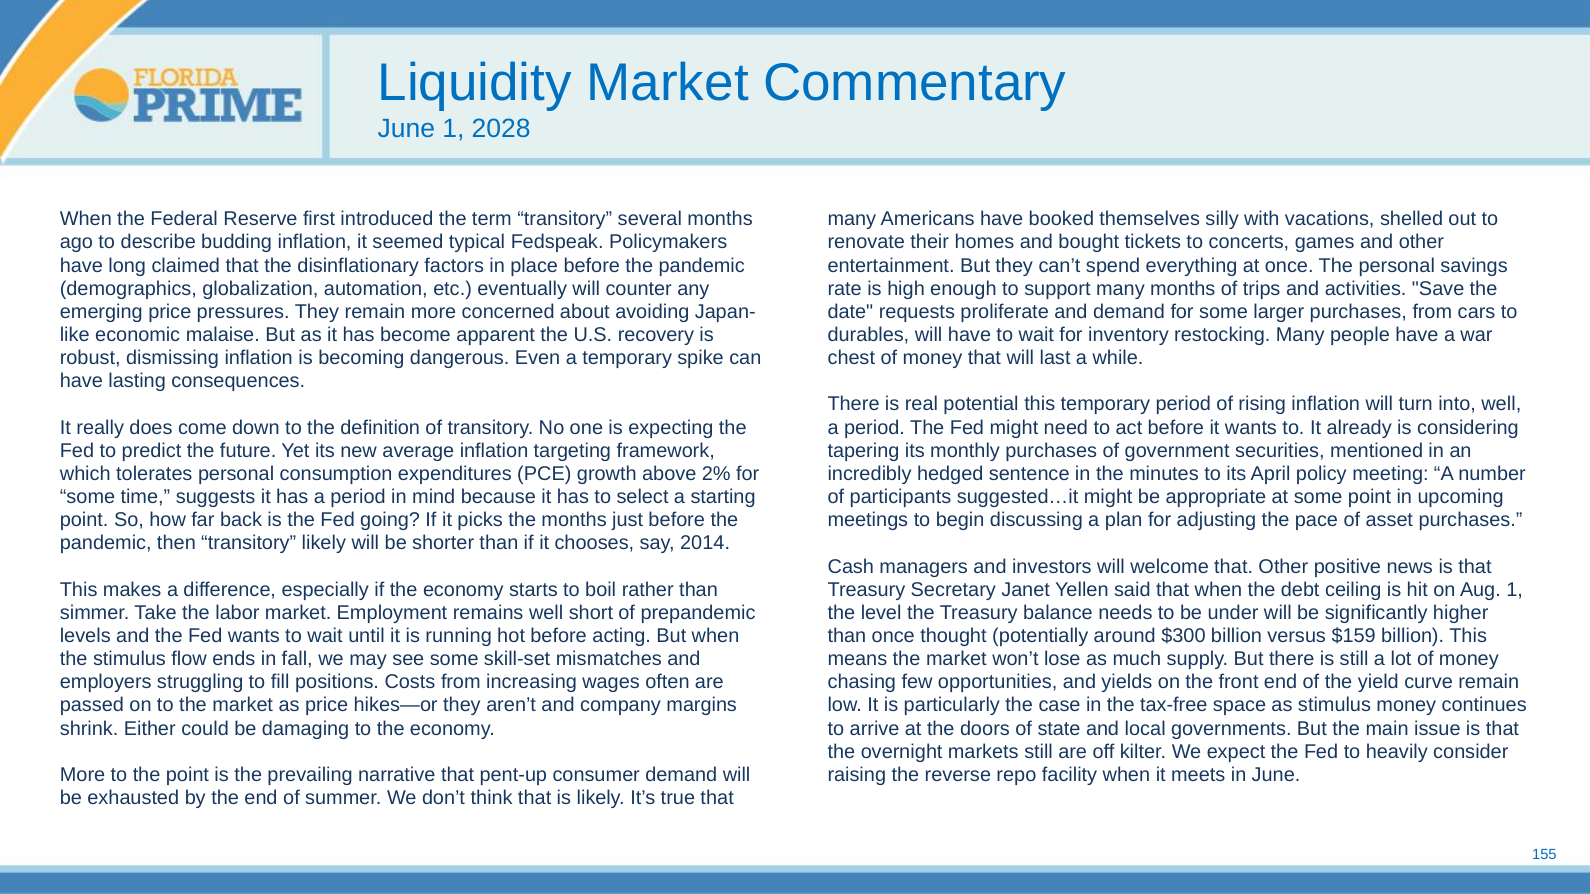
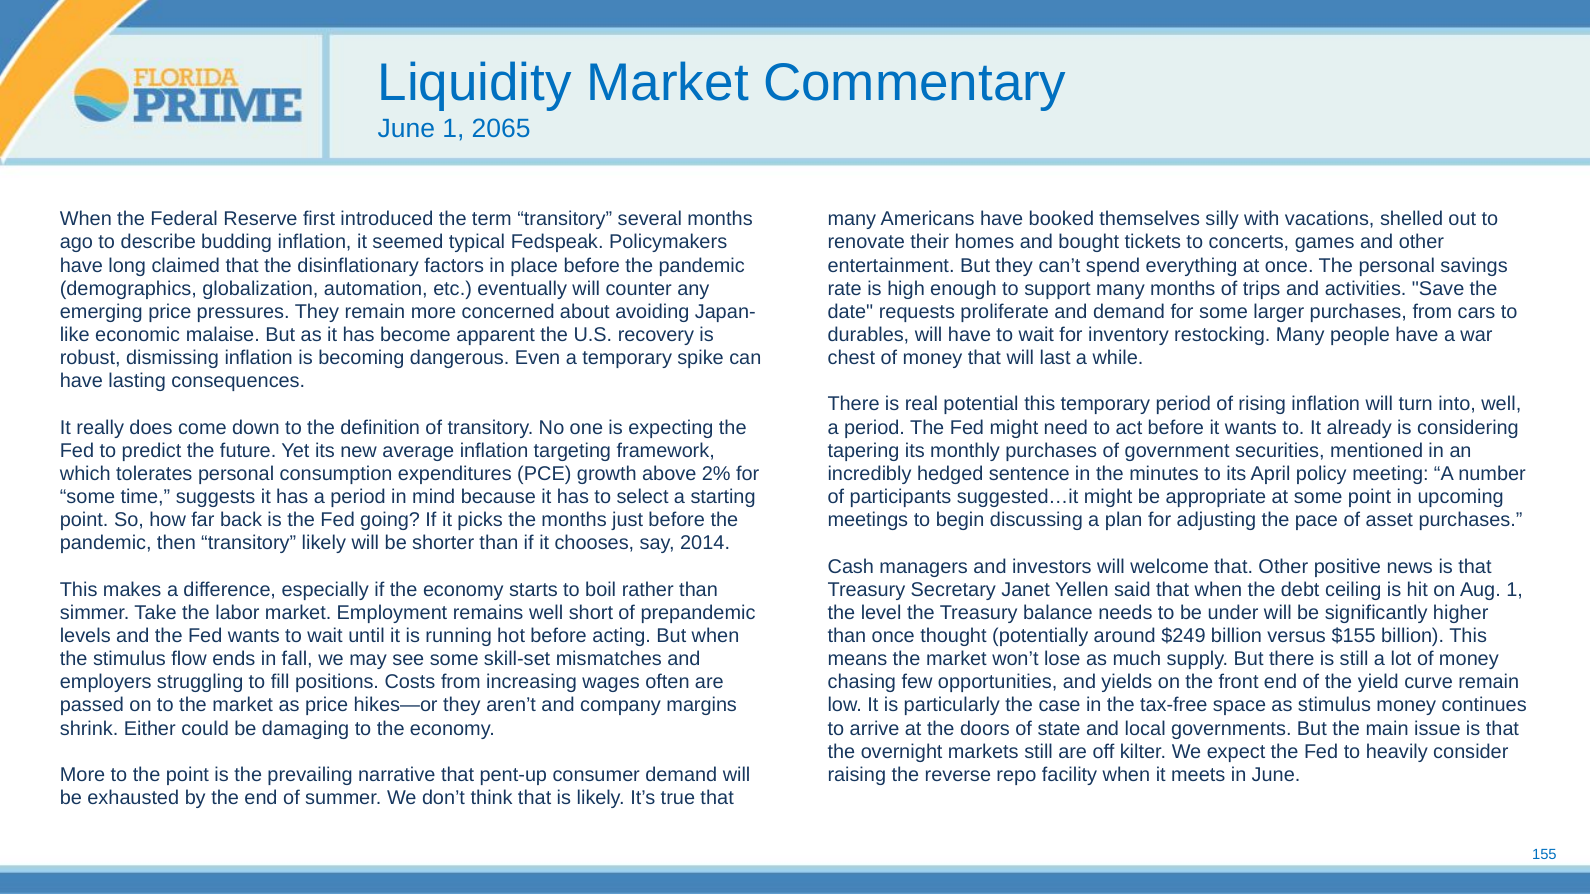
2028: 2028 -> 2065 (501, 129)
$300: $300 -> $249 (1183, 636)
$159: $159 -> $155 (1354, 636)
